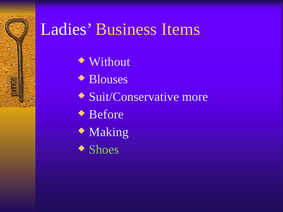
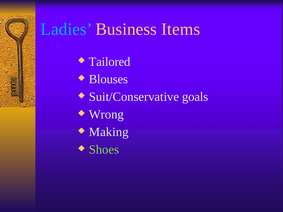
Ladies colour: white -> light blue (66, 29)
Without: Without -> Tailored (110, 62)
more: more -> goals (195, 97)
Before: Before -> Wrong (106, 115)
